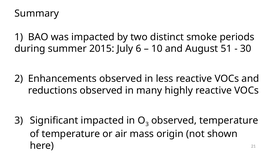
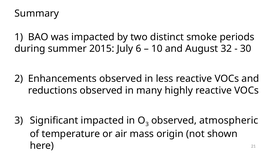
51: 51 -> 32 (226, 49)
observed temperature: temperature -> atmospheric (229, 120)
